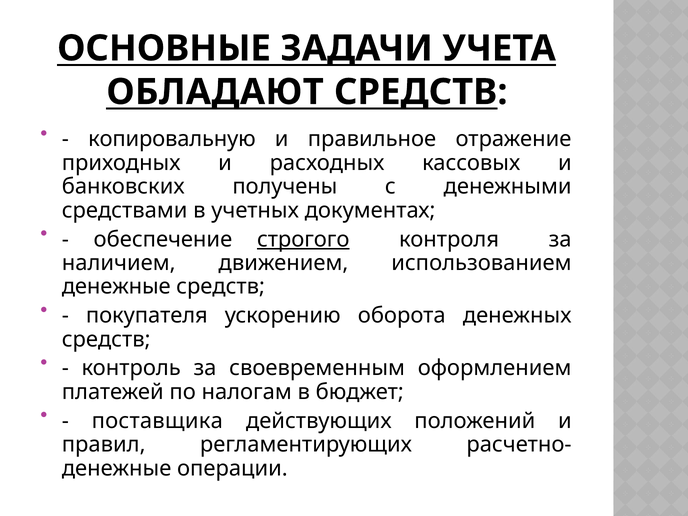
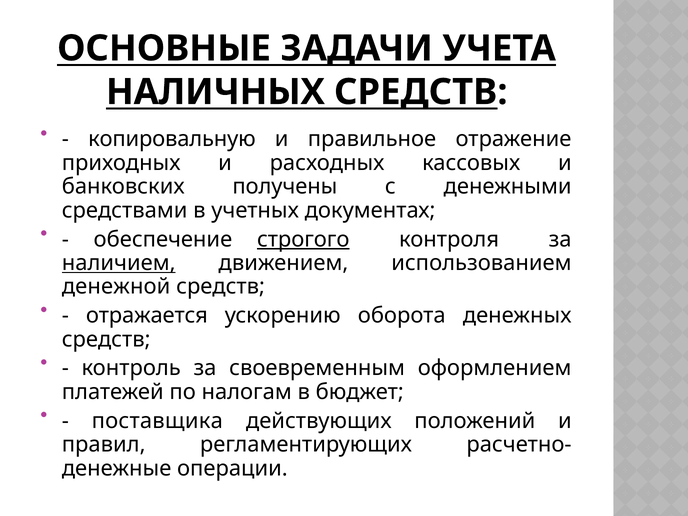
ОБЛАДАЮТ: ОБЛАДАЮТ -> НАЛИЧНЫХ (215, 92)
наличием underline: none -> present (119, 263)
денежные: денежные -> денежной (116, 287)
покупателя: покупателя -> отражается (147, 316)
